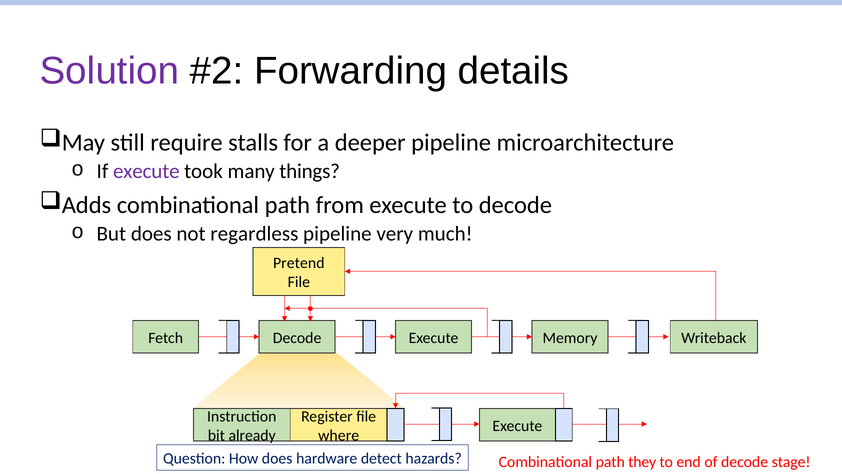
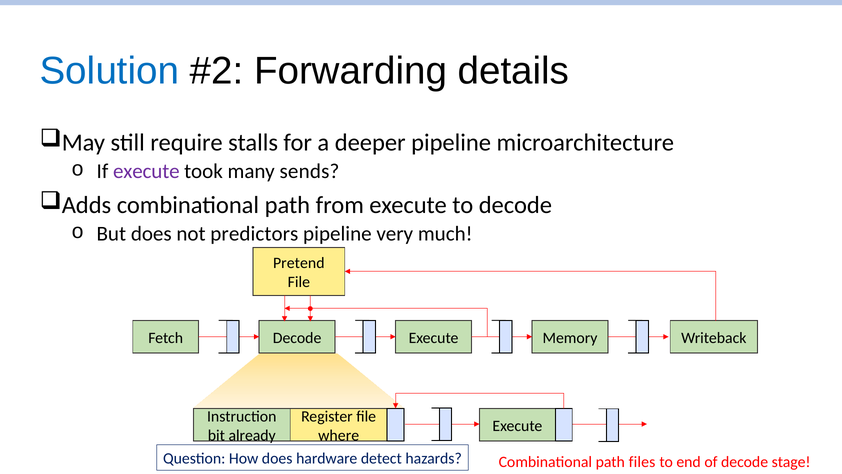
Solution colour: purple -> blue (109, 71)
things: things -> sends (309, 171)
regardless: regardless -> predictors (254, 234)
they: they -> files (642, 462)
